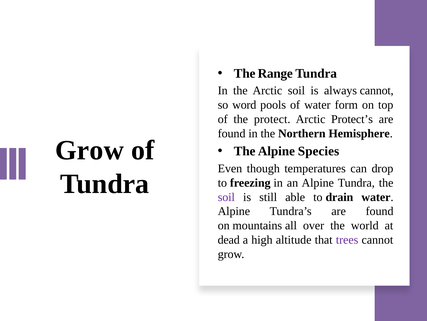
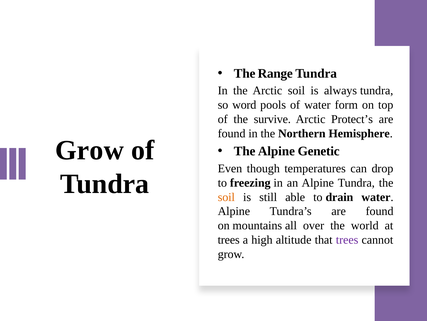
always cannot: cannot -> tundra (377, 90)
protect: protect -> survive (272, 119)
Species: Species -> Genetic (319, 151)
soil colour: purple -> orange (226, 197)
dead: dead -> trees (229, 239)
